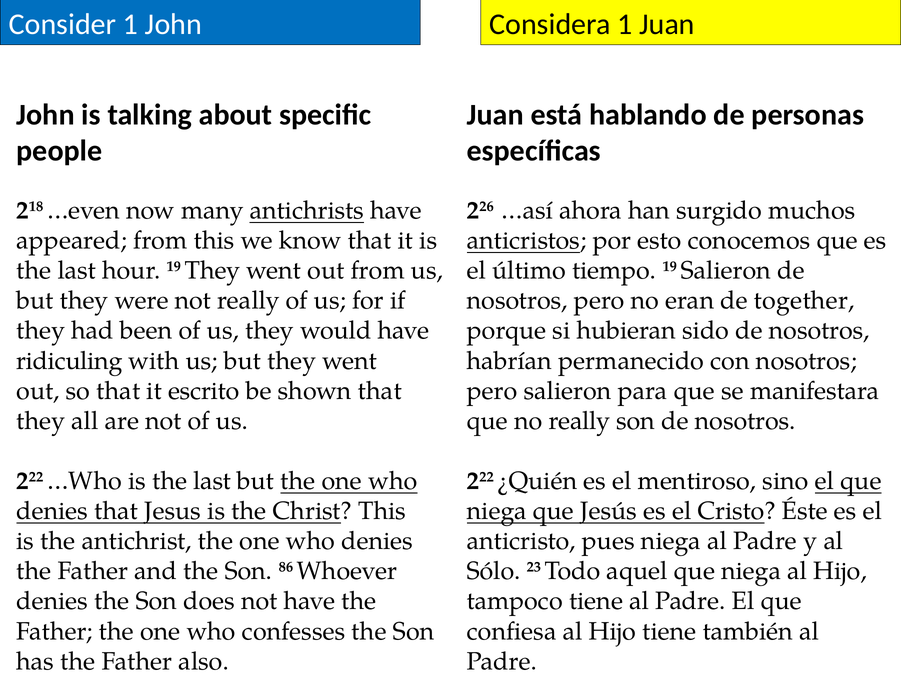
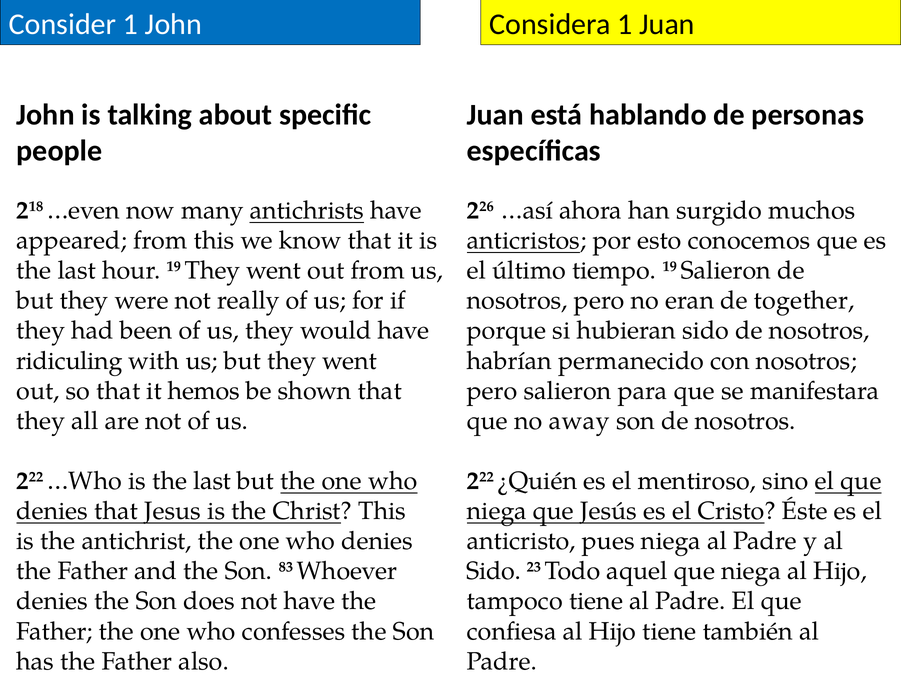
escrito: escrito -> hemos (204, 391)
no really: really -> away (579, 421)
86: 86 -> 83 (286, 567)
Sólo: Sólo -> Sido (494, 571)
